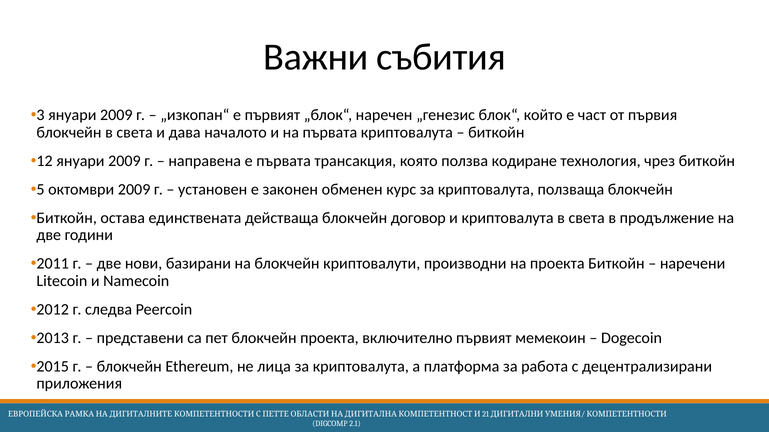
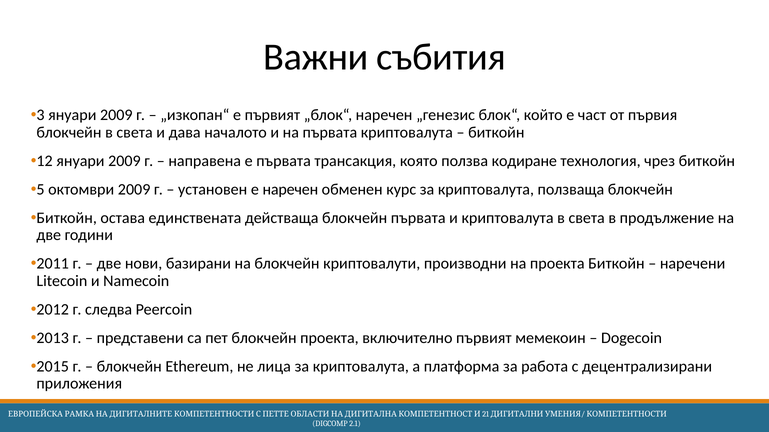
е законен: законен -> наречен (290, 190)
блокчейн договор: договор -> първата (418, 218)
